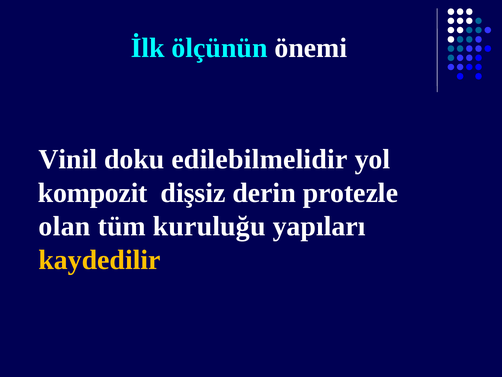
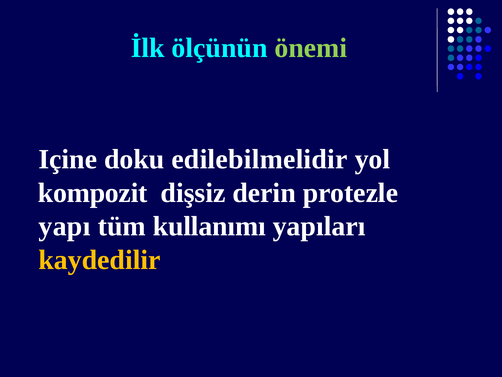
önemi colour: white -> light green (311, 48)
Vinil: Vinil -> Içine (68, 159)
olan: olan -> yapı (65, 226)
kuruluğu: kuruluğu -> kullanımı (209, 226)
